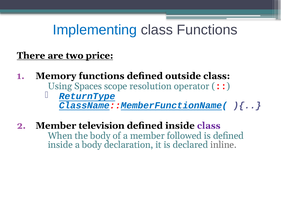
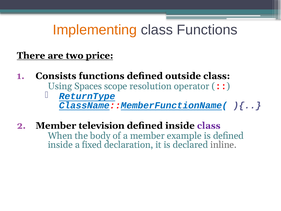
Implementing colour: blue -> orange (95, 30)
Memory: Memory -> Consists (56, 76)
followed: followed -> example (184, 136)
a body: body -> fixed (92, 145)
